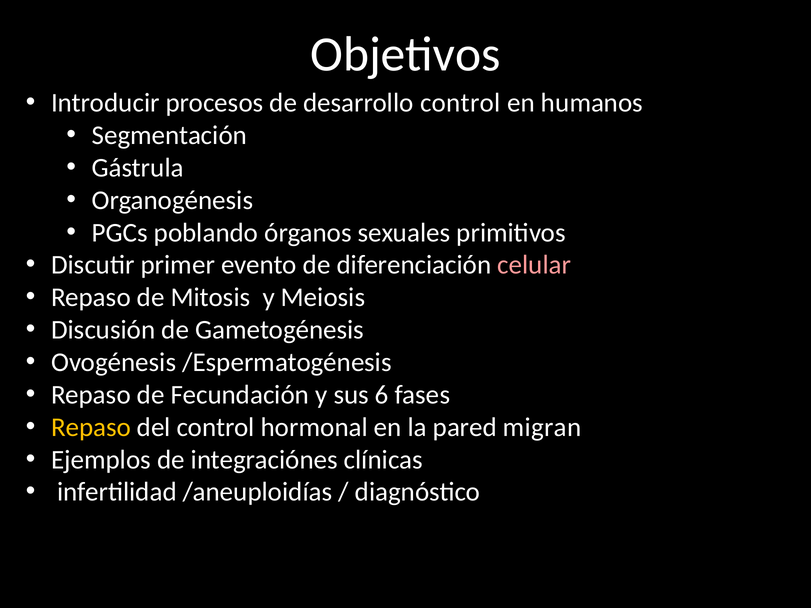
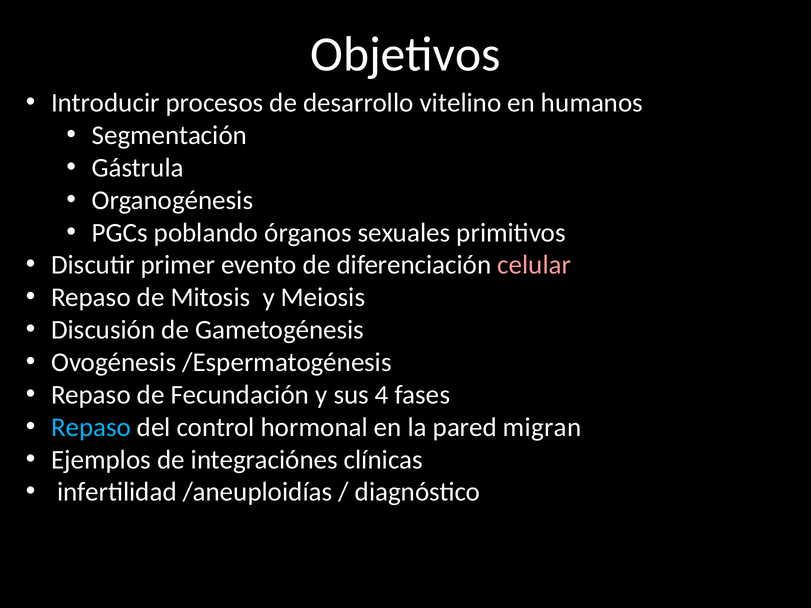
desarrollo control: control -> vitelino (461, 103)
6: 6 -> 4 (382, 395)
Repaso colour: yellow -> light blue (91, 427)
